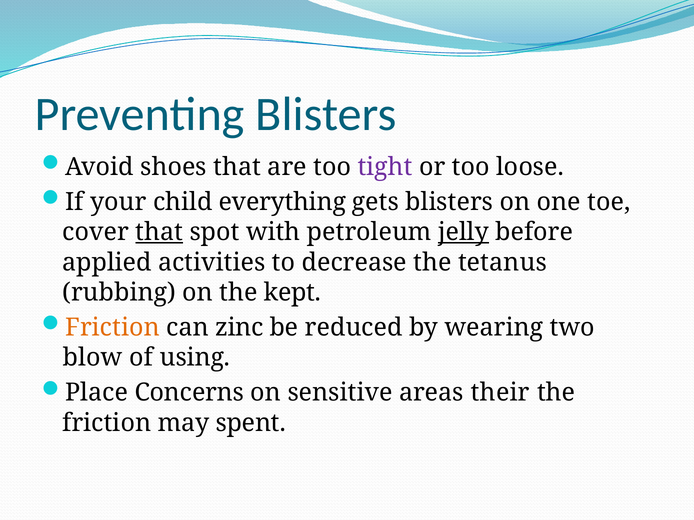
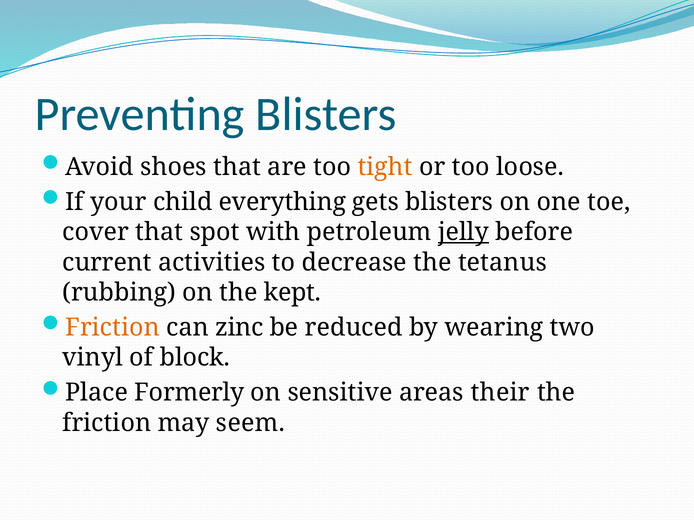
tight colour: purple -> orange (385, 167)
that underline: present -> none (159, 232)
applied: applied -> current (107, 263)
blow: blow -> vinyl (93, 358)
using: using -> block (195, 358)
Concerns: Concerns -> Formerly (189, 393)
spent: spent -> seem (251, 423)
